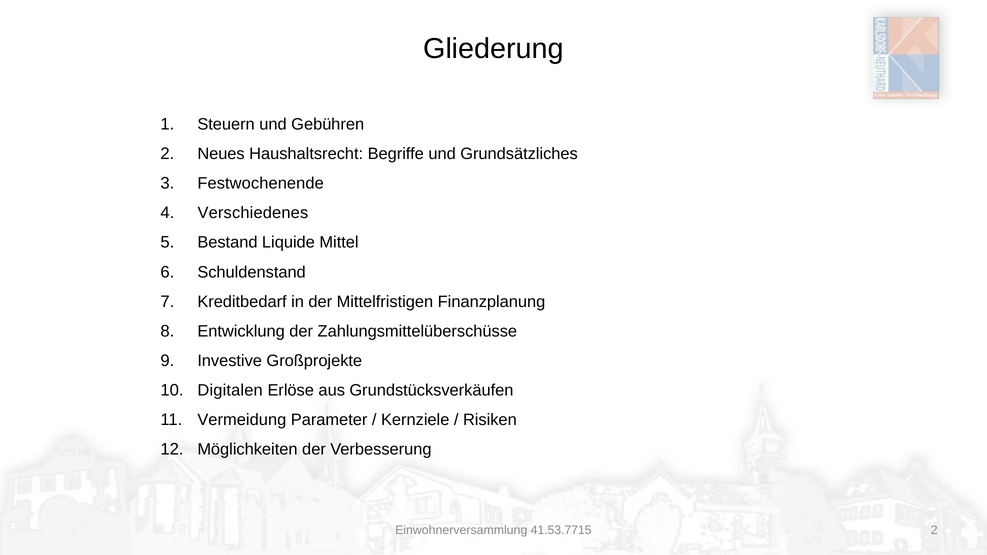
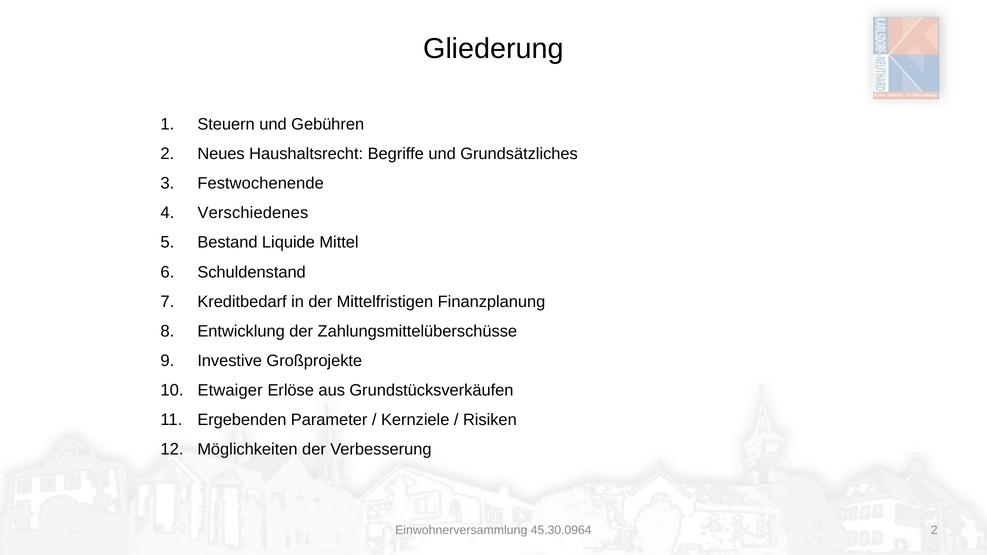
Digitalen: Digitalen -> Etwaiger (230, 390)
Vermeidung: Vermeidung -> Ergebenden (242, 420)
41.53.7715: 41.53.7715 -> 45.30.0964 (561, 530)
